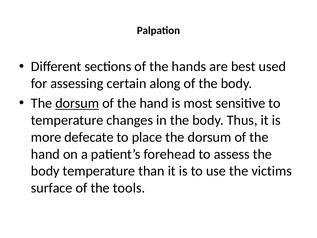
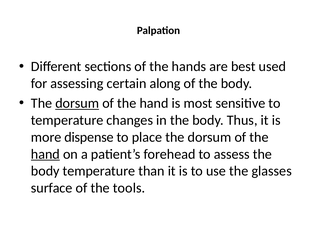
defecate: defecate -> dispense (89, 137)
hand underline: none -> present (45, 154)
victims: victims -> glasses (272, 171)
